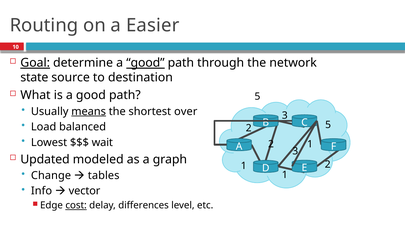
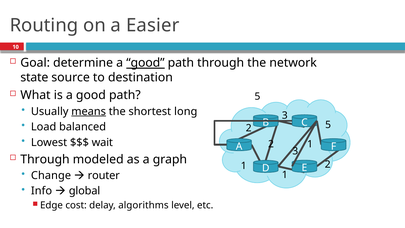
Goal underline: present -> none (35, 63)
over: over -> long (186, 111)
Updated: Updated -> Through (45, 159)
tables: tables -> router (104, 175)
vector: vector -> global (85, 191)
cost underline: present -> none (76, 205)
differences: differences -> algorithms (143, 205)
